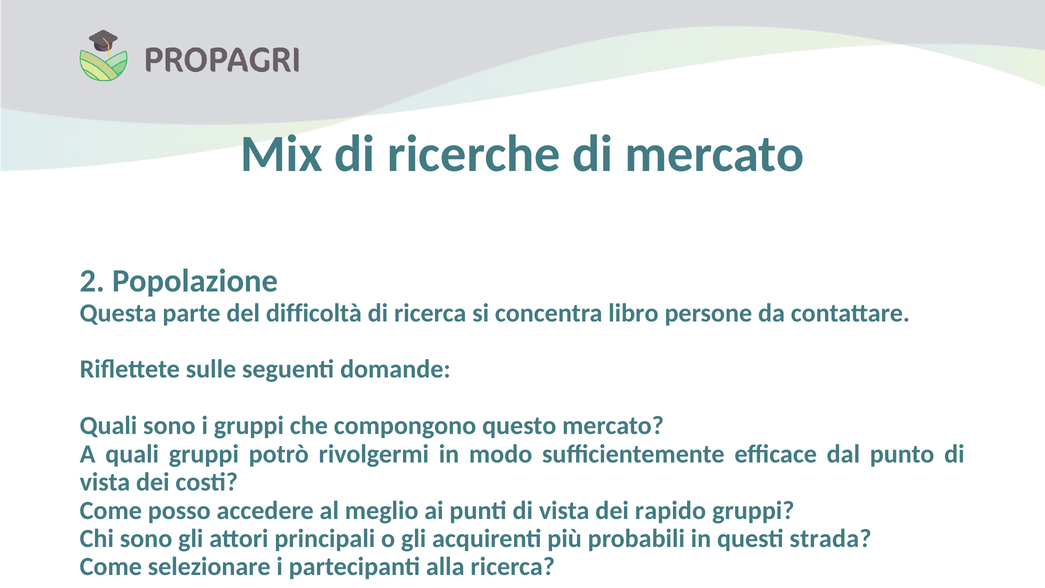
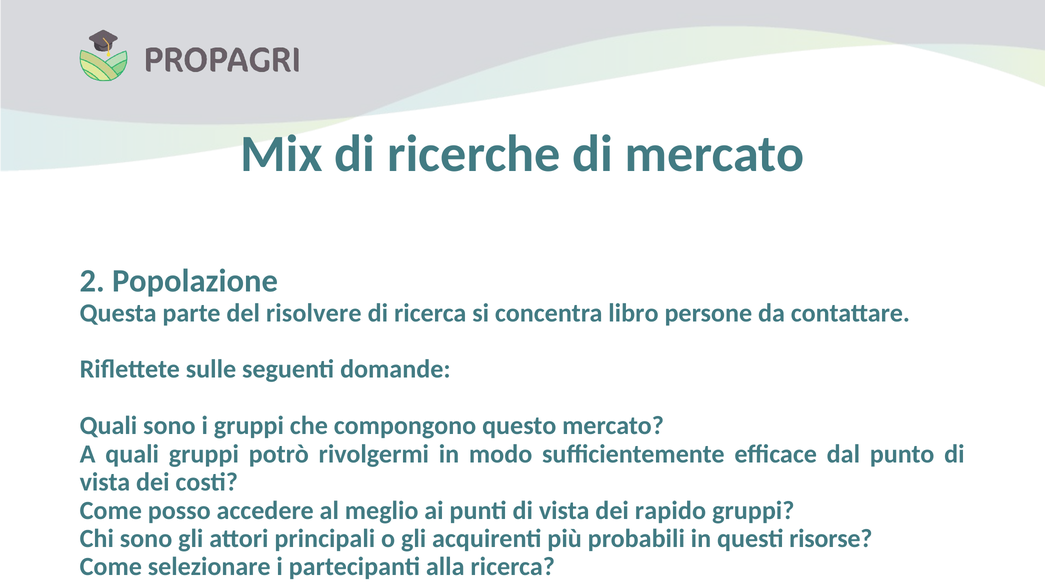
difficoltà: difficoltà -> risolvere (314, 313)
strada: strada -> risorse (831, 538)
